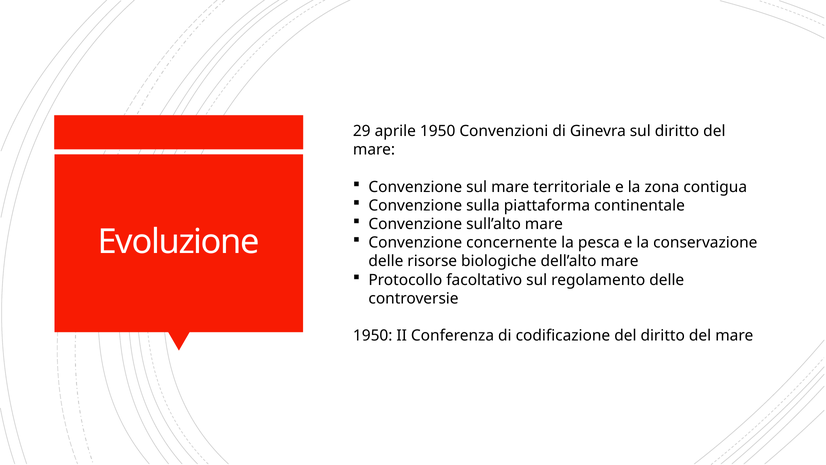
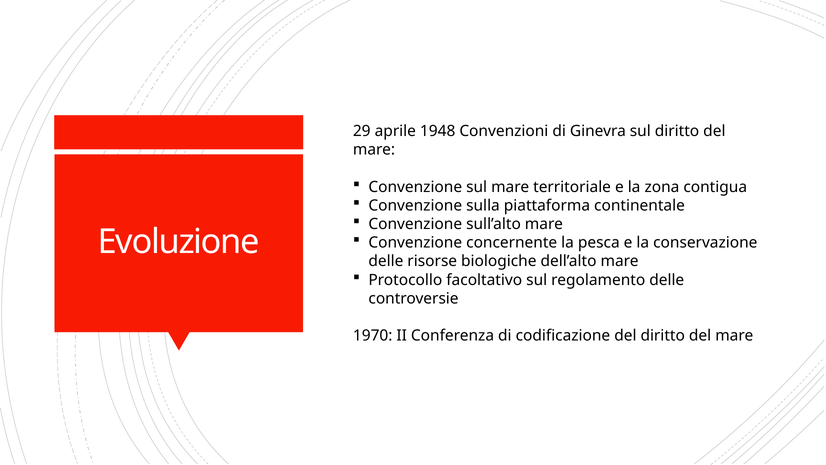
aprile 1950: 1950 -> 1948 (438, 131)
1950: 1950 -> 1970 (373, 335)
